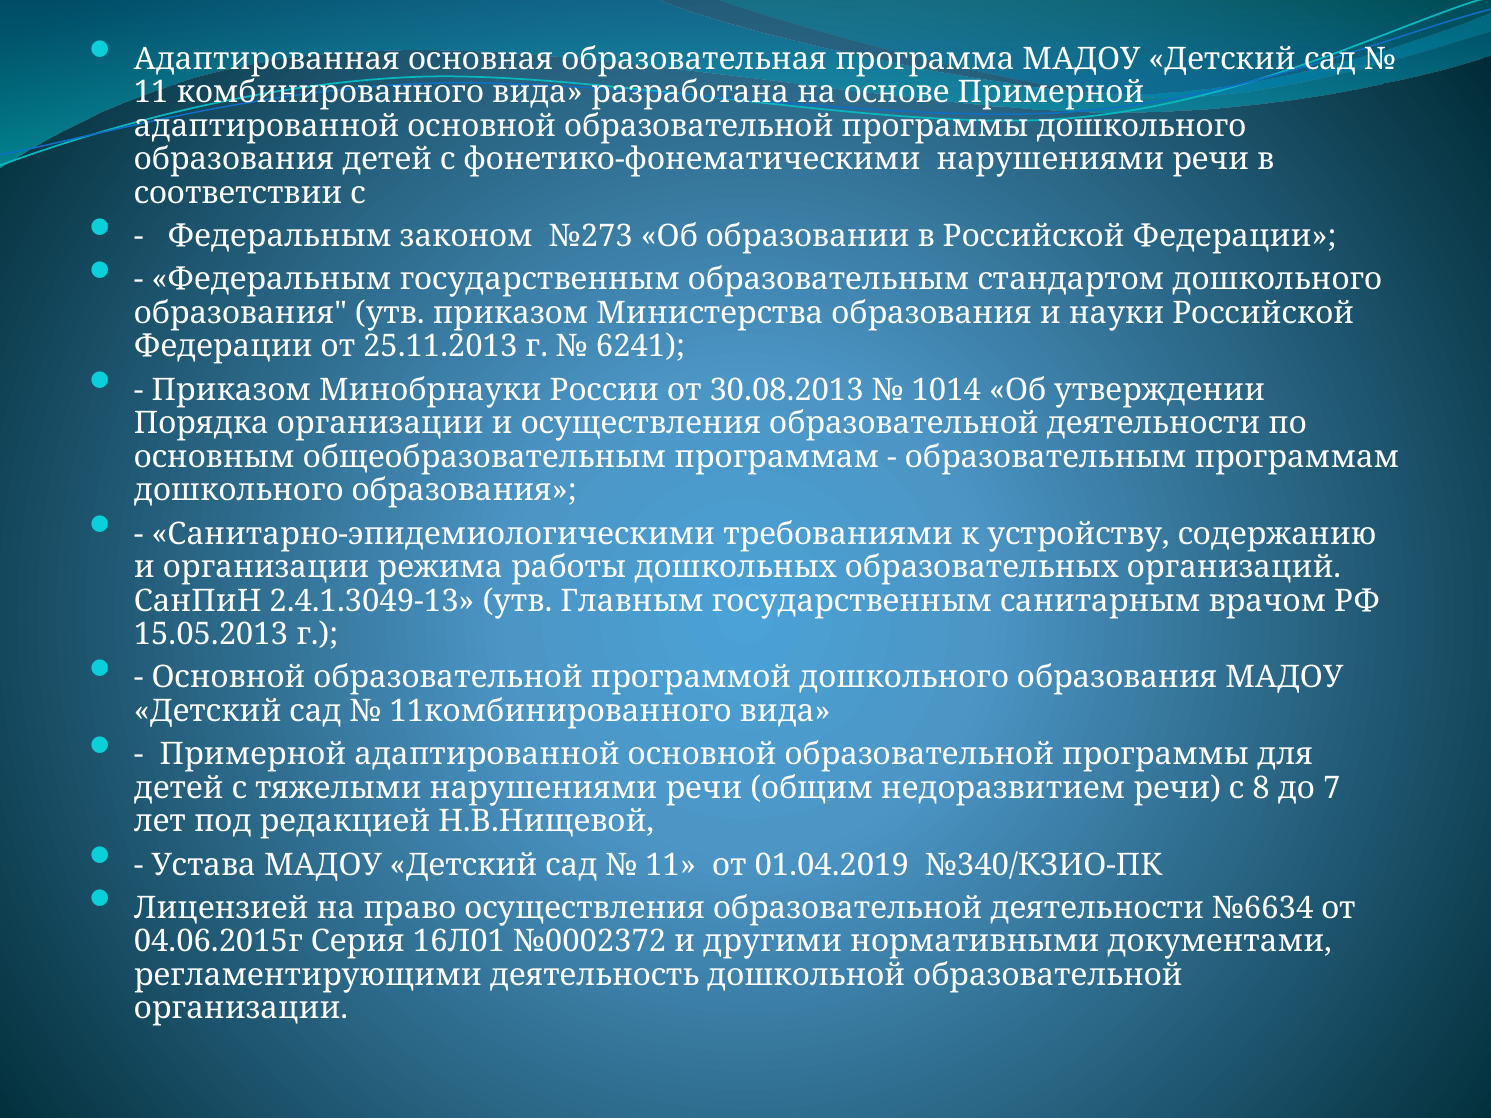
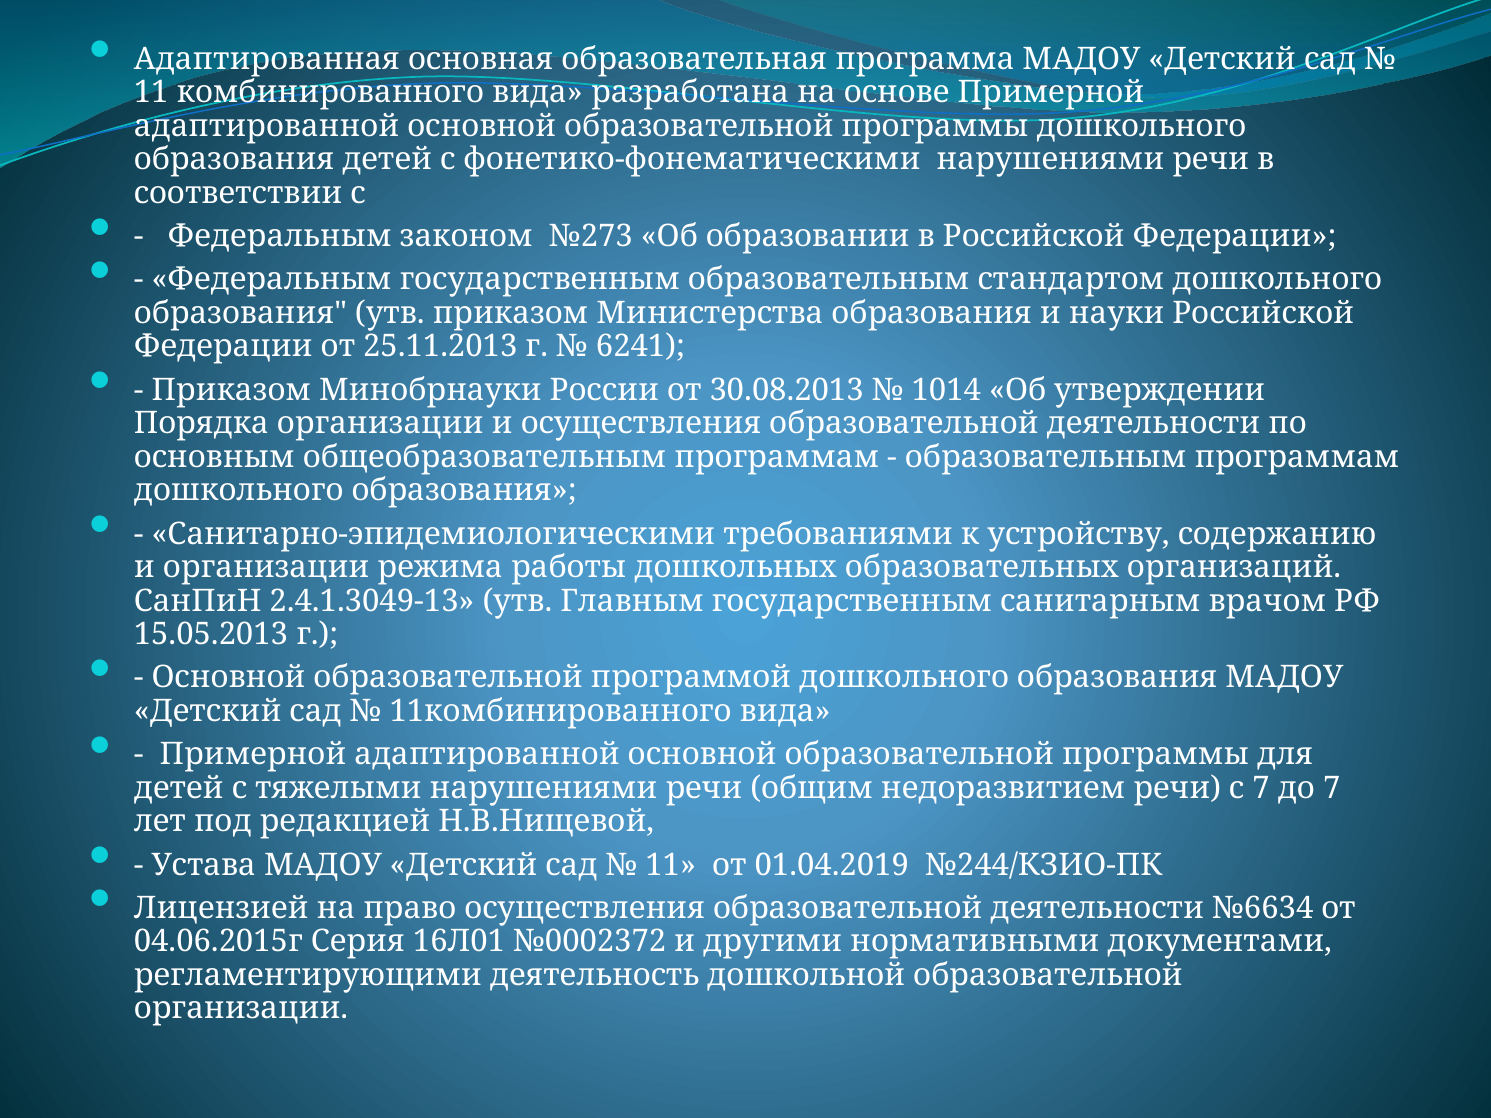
с 8: 8 -> 7 (1261, 788)
№340/КЗИО-ПК: №340/КЗИО-ПК -> №244/КЗИО-ПК (1044, 865)
